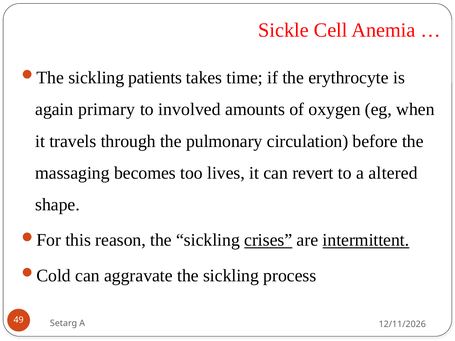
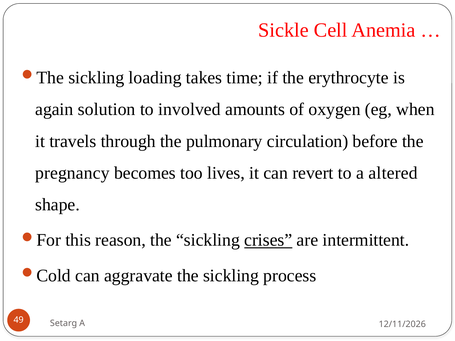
patients: patients -> loading (155, 78)
primary: primary -> solution (107, 110)
massaging: massaging -> pregnancy (72, 173)
intermittent underline: present -> none (366, 240)
